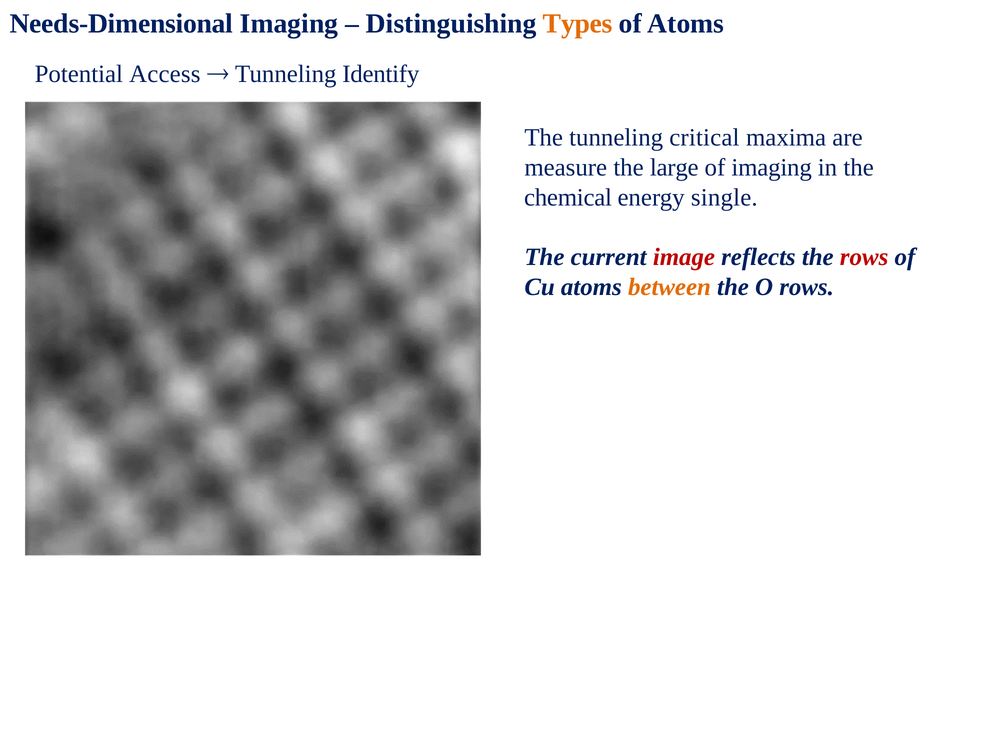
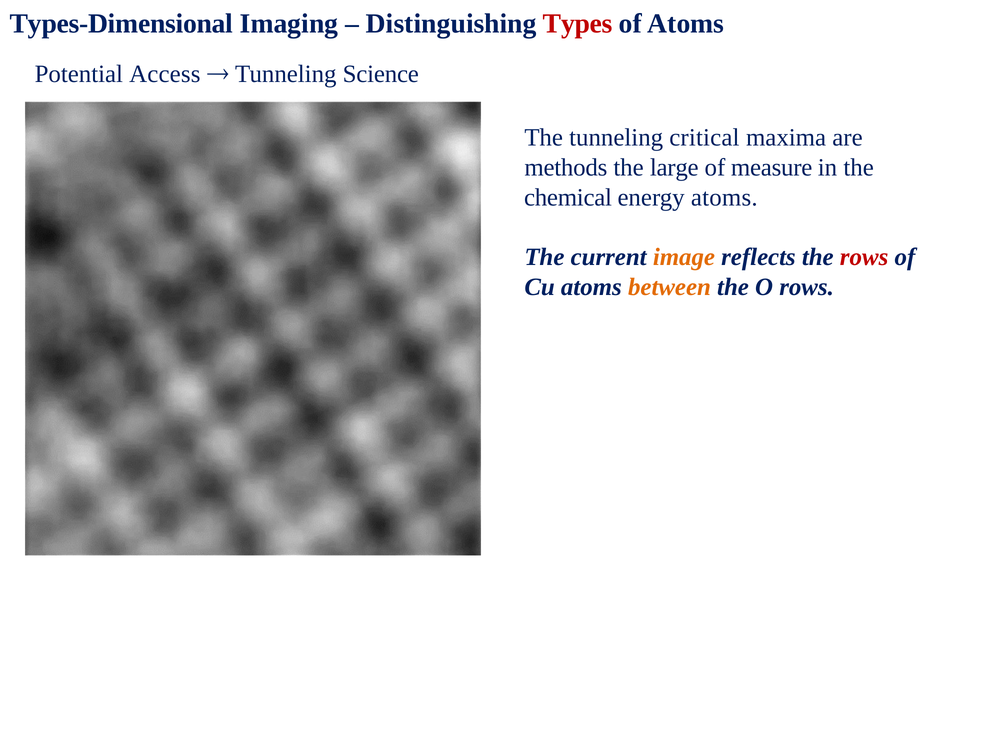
Needs-Dimensional: Needs-Dimensional -> Types-Dimensional (121, 23)
Types colour: orange -> red (578, 23)
Identify: Identify -> Science (381, 74)
measure: measure -> methods (566, 168)
of imaging: imaging -> measure (772, 168)
energy single: single -> atoms (724, 197)
image colour: red -> orange (684, 257)
